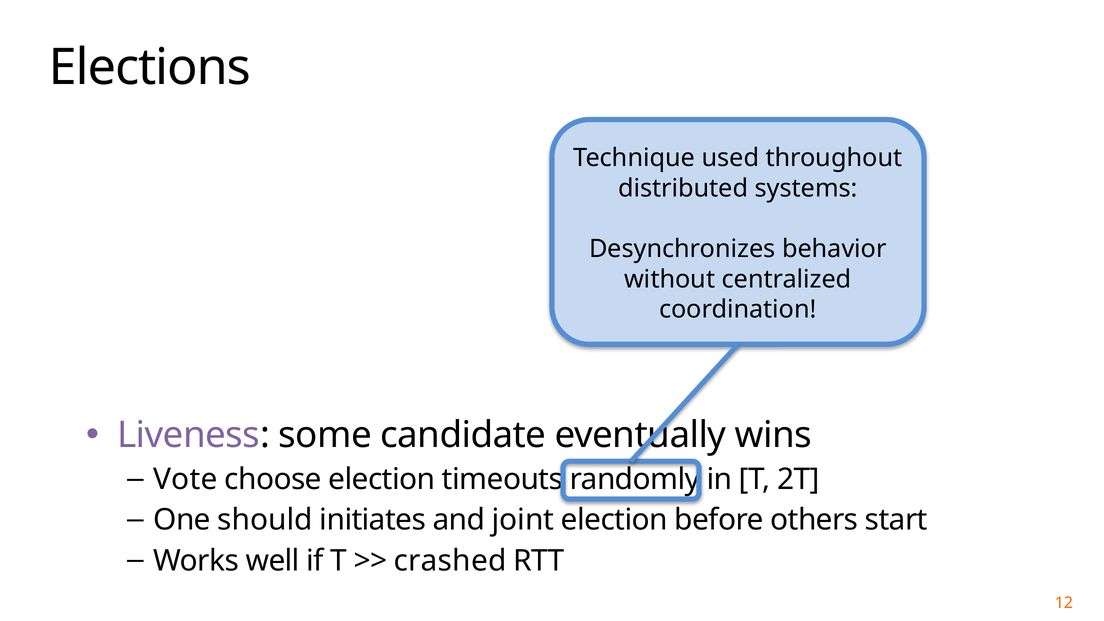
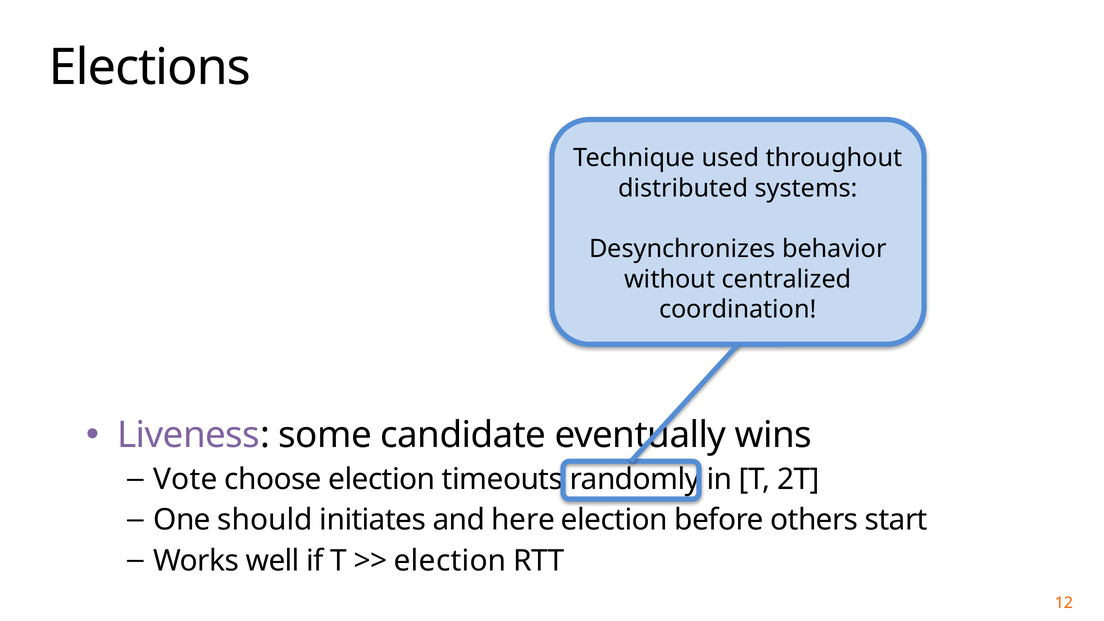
joint: joint -> here (523, 520)
crashed: crashed -> election (450, 561)
